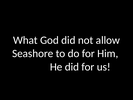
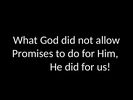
Seashore: Seashore -> Promises (33, 53)
